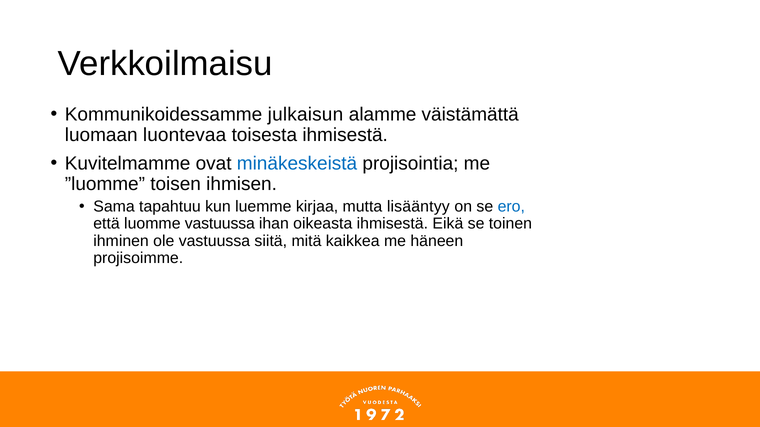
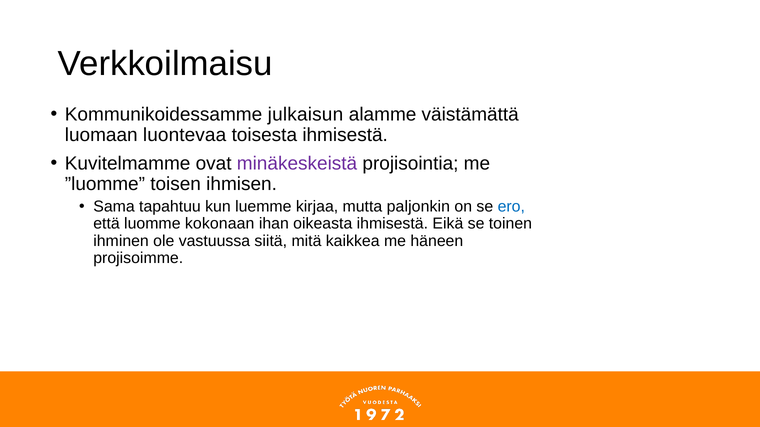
minäkeskeistä colour: blue -> purple (297, 164)
lisääntyy: lisääntyy -> paljonkin (418, 207)
luomme vastuussa: vastuussa -> kokonaan (220, 224)
